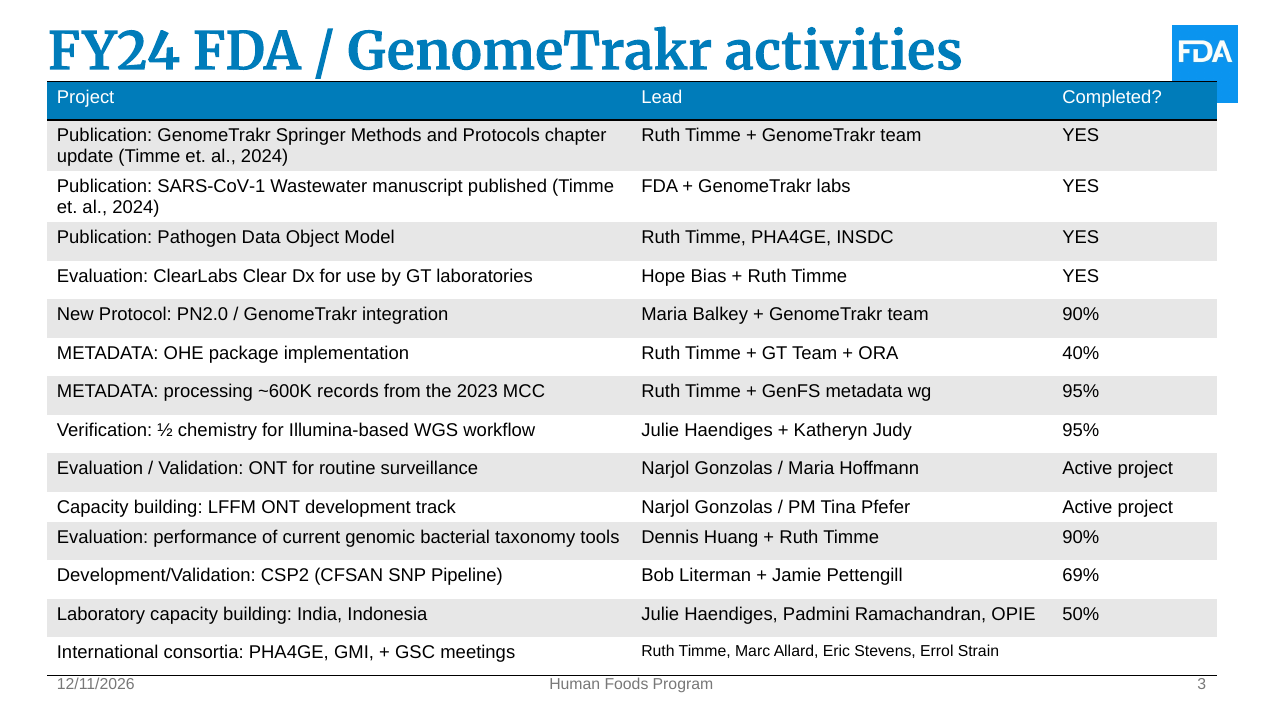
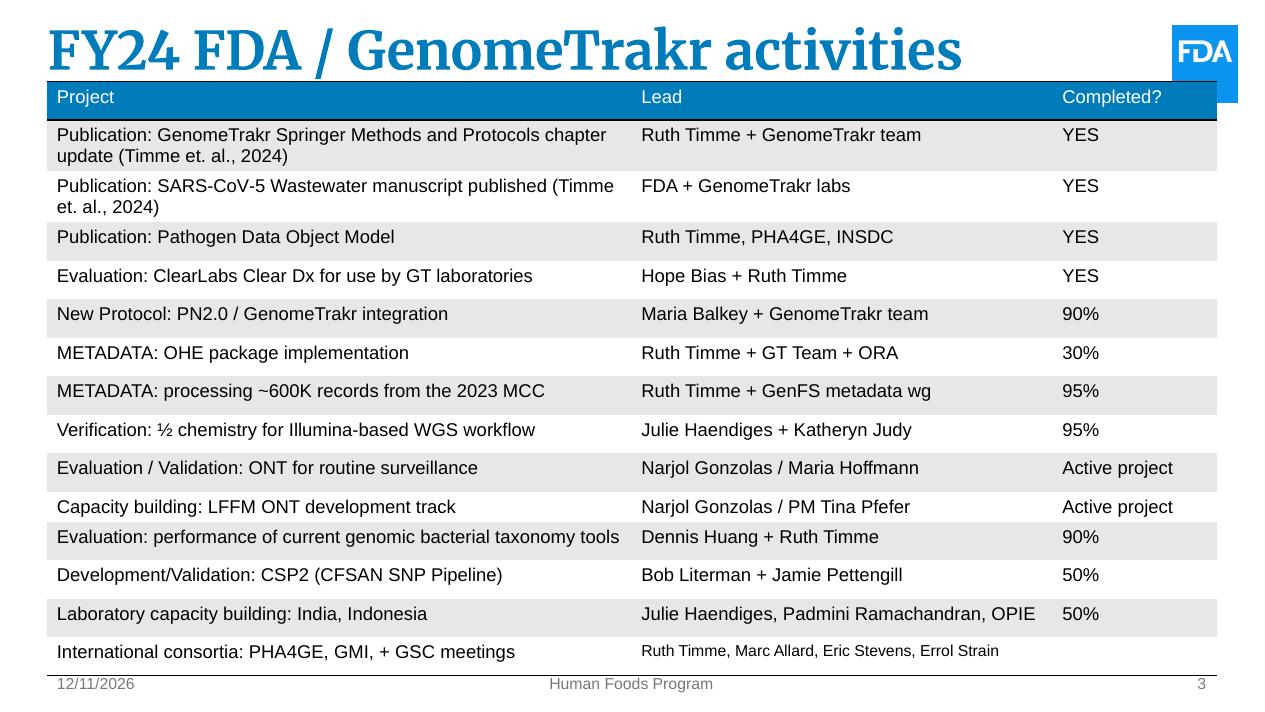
SARS-CoV-1: SARS-CoV-1 -> SARS-CoV-5 (211, 186)
40%: 40% -> 30% (1081, 353)
Pettengill 69%: 69% -> 50% (1081, 575)
